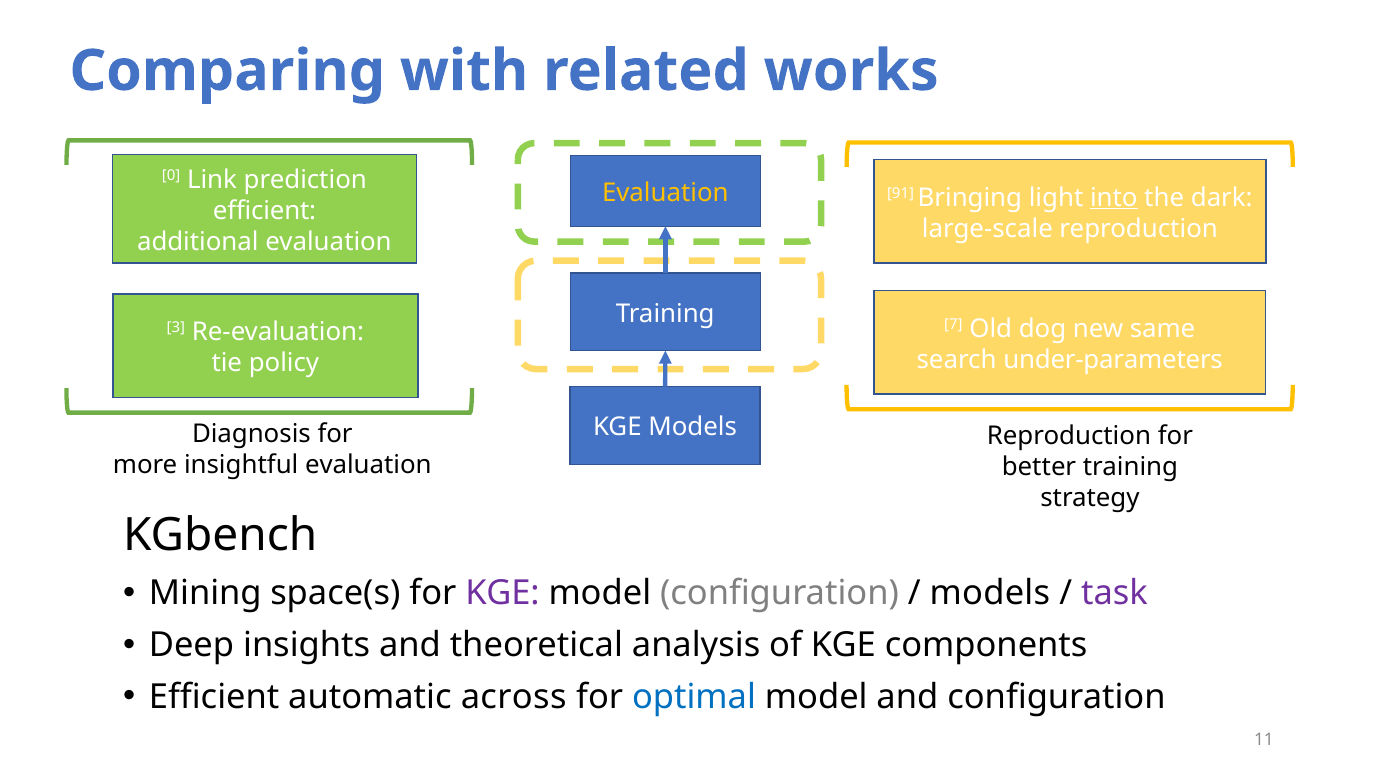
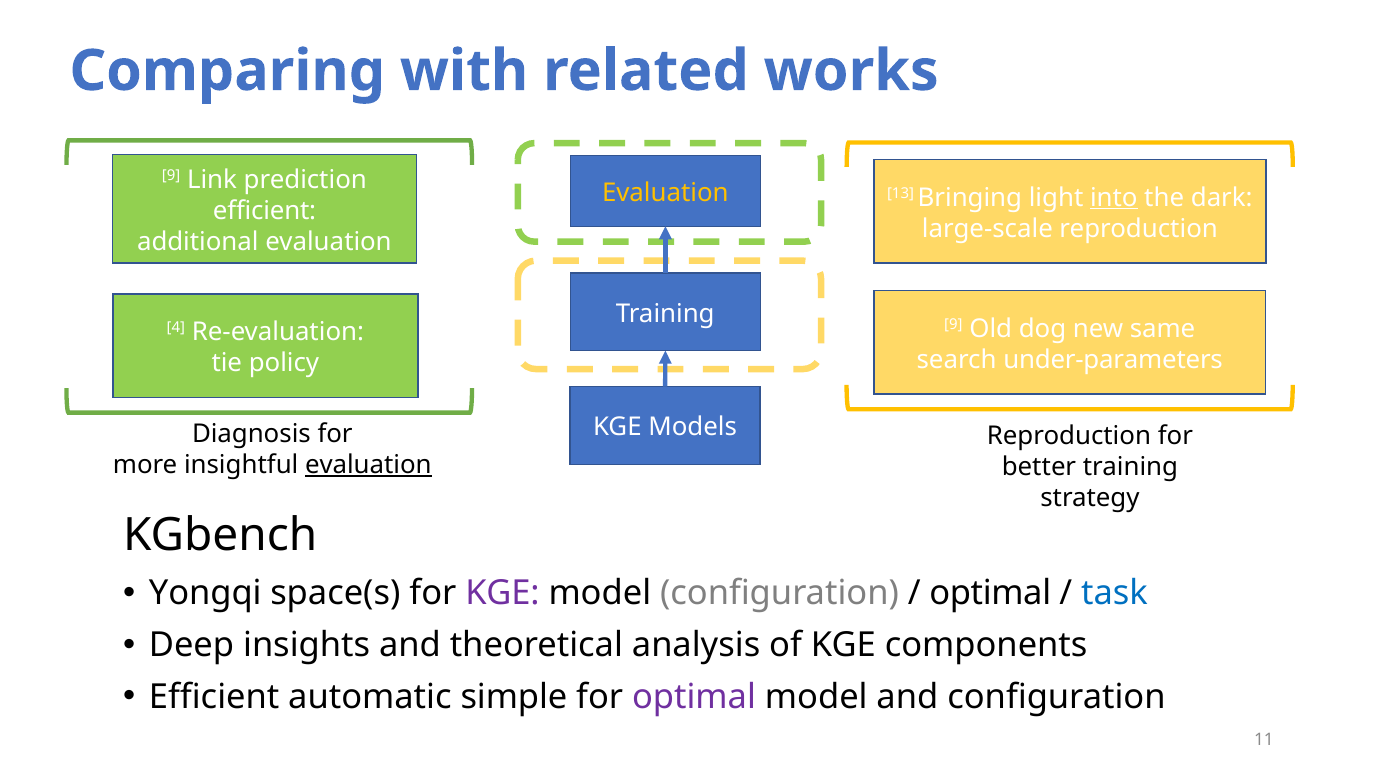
0: 0 -> 9 (171, 175)
91: 91 -> 13 (901, 193)
7: 7 -> 9 (953, 324)
3: 3 -> 4 (176, 328)
evaluation underline: none -> present (368, 465)
Mining: Mining -> Yongqi (205, 593)
models: models -> optimal (990, 593)
task colour: purple -> blue (1115, 593)
across: across -> simple (514, 697)
optimal colour: blue -> purple (694, 697)
